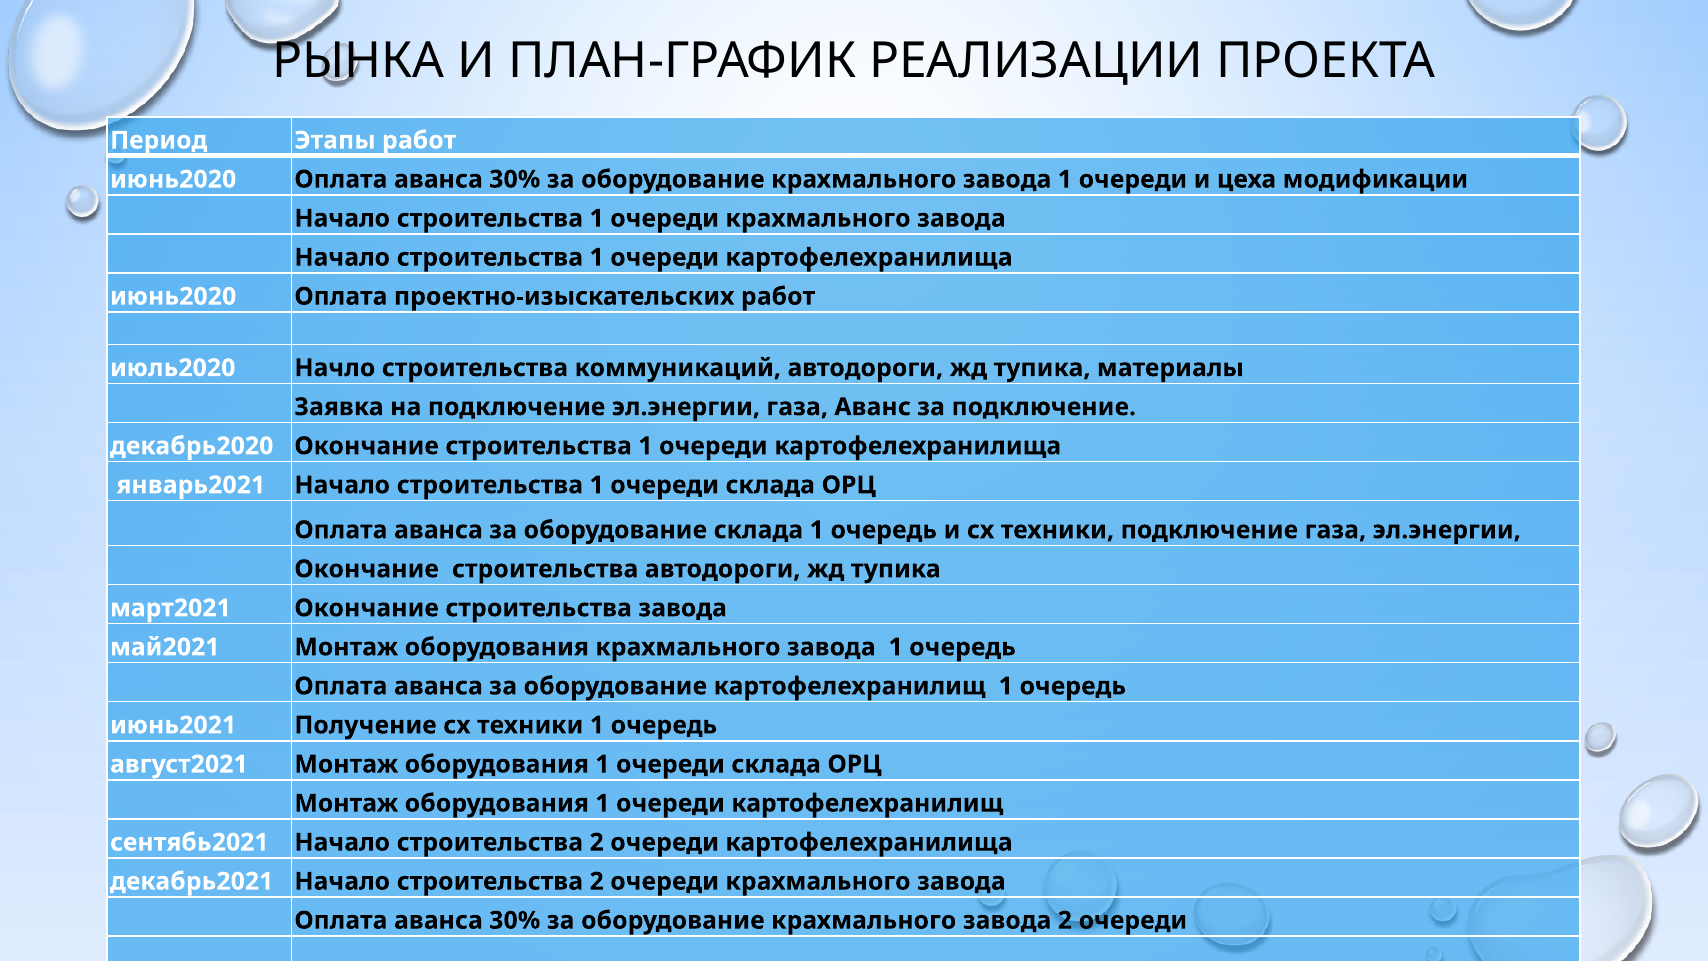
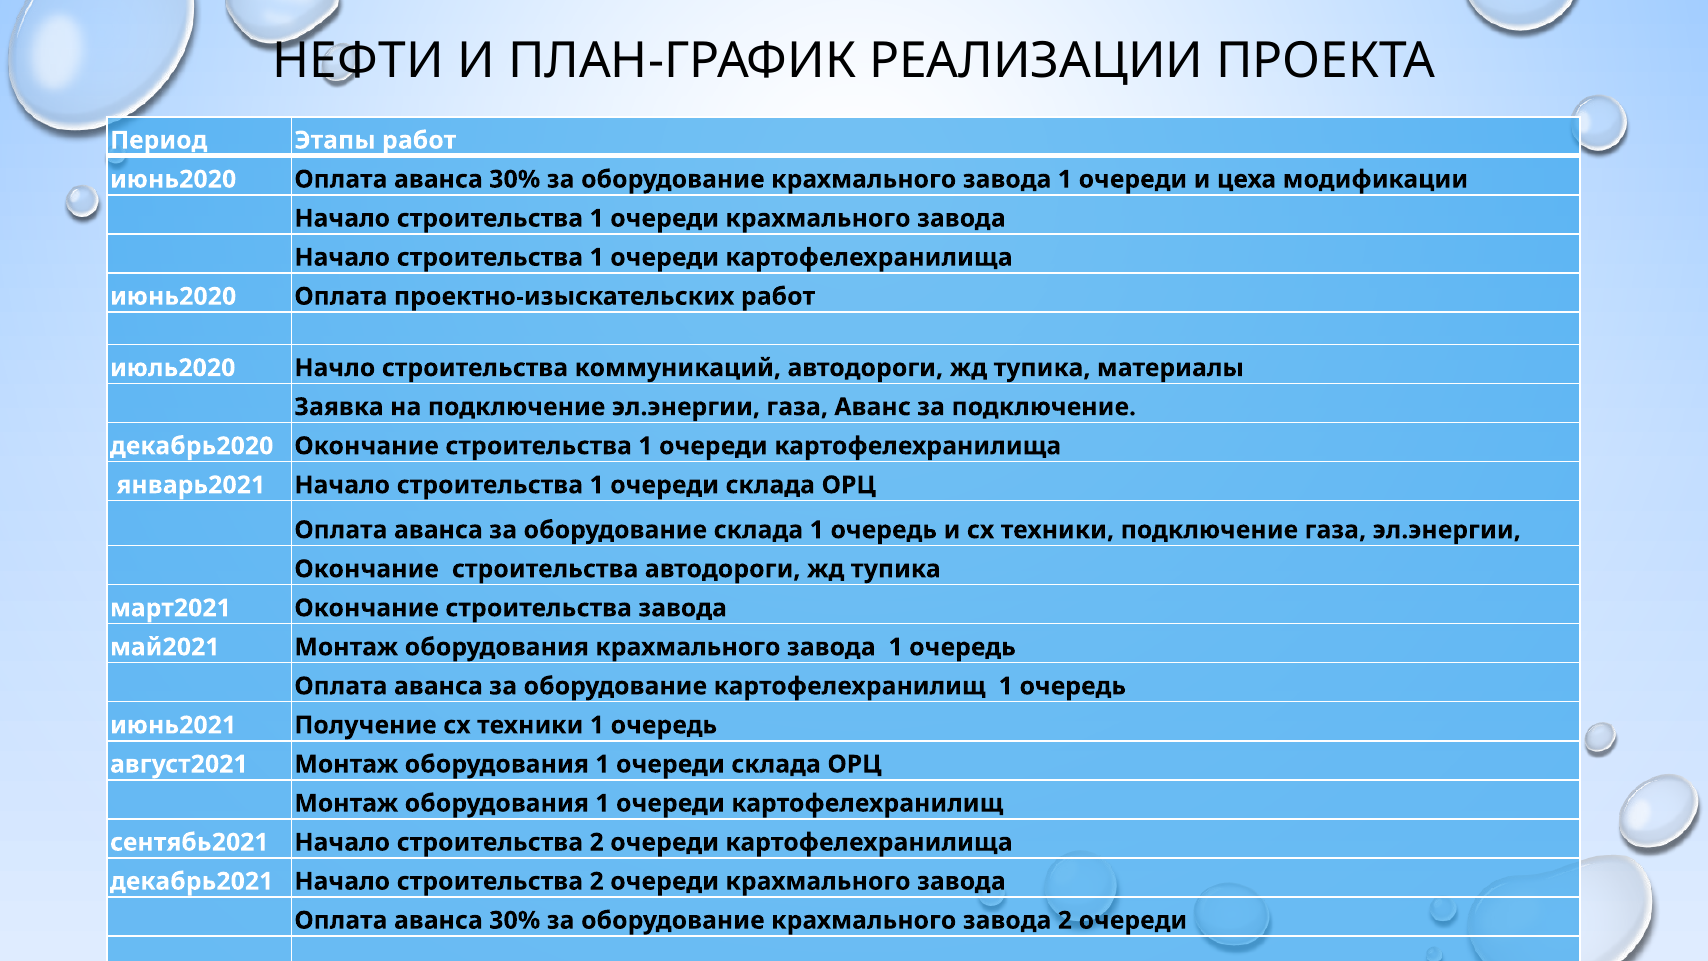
РЫНКА: РЫНКА -> НЕФТИ (358, 61)
